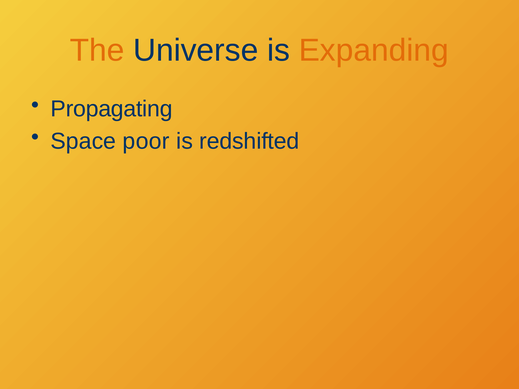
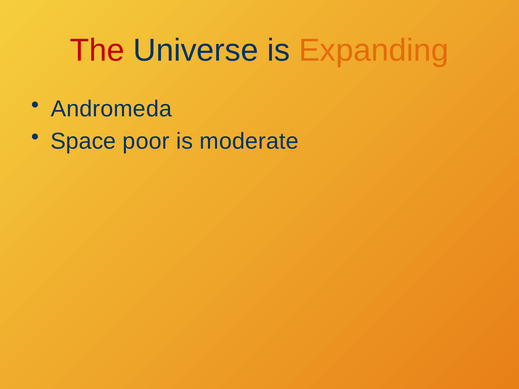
The colour: orange -> red (97, 50)
Propagating: Propagating -> Andromeda (111, 109)
redshifted: redshifted -> moderate (249, 141)
